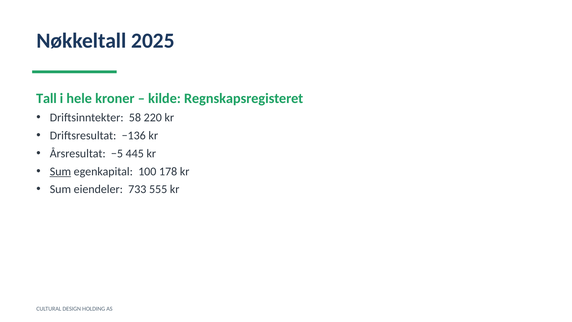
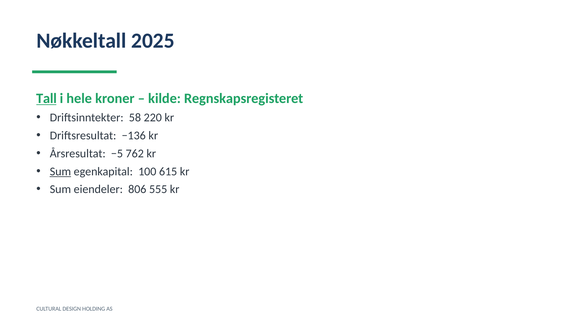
Tall underline: none -> present (46, 98)
445: 445 -> 762 (135, 153)
178: 178 -> 615 (168, 171)
733: 733 -> 806 (137, 189)
